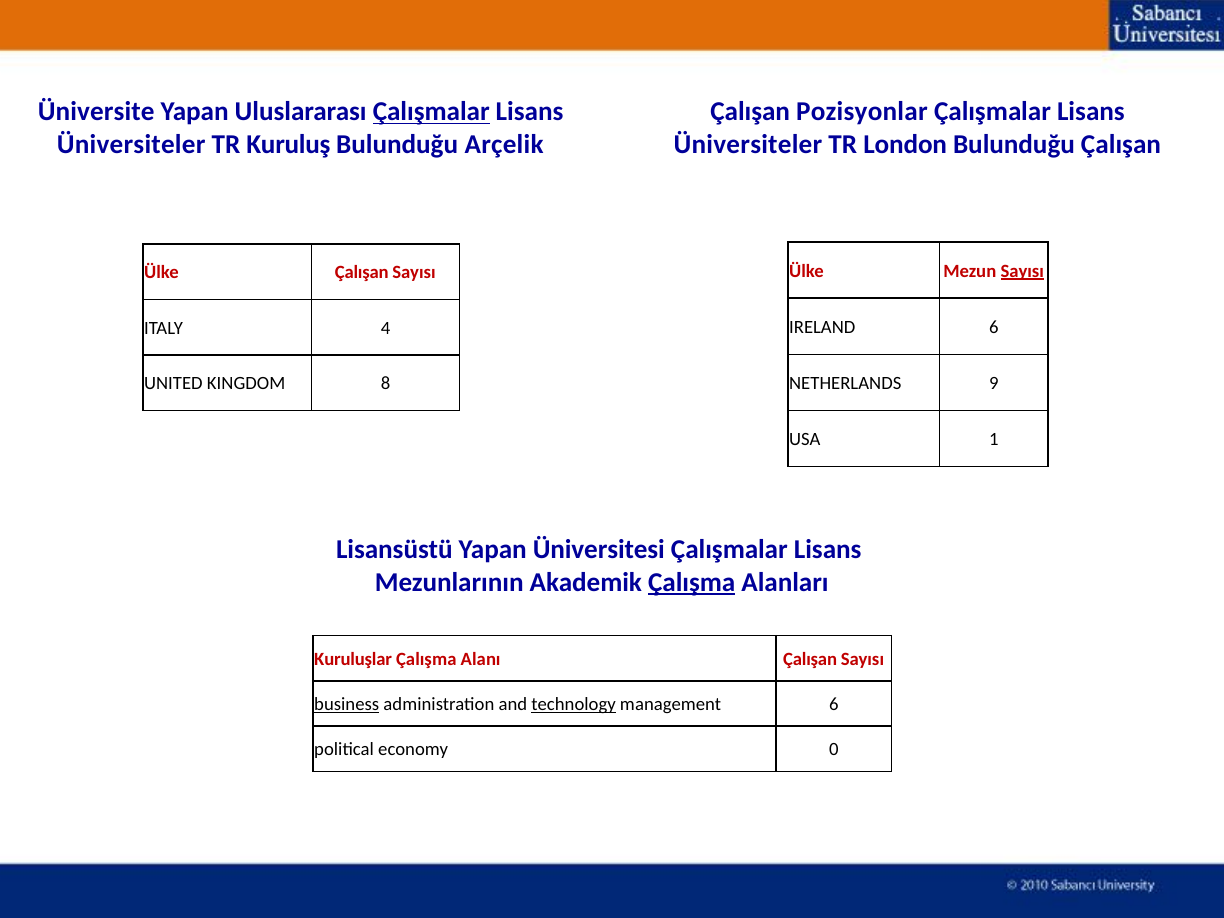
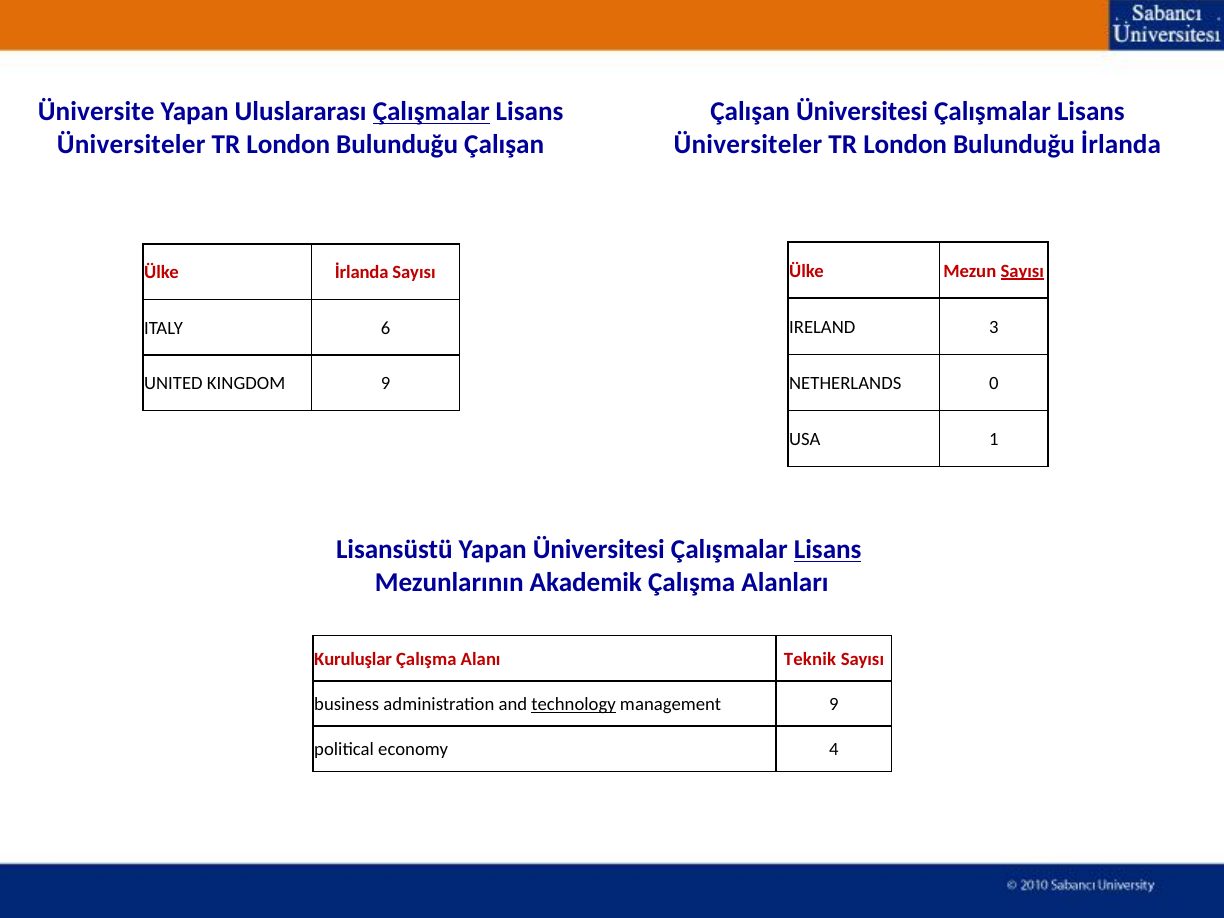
Çalışan Pozisyonlar: Pozisyonlar -> Üniversitesi (862, 112)
Kuruluş: Kuruluş -> London (288, 145)
Bulunduğu Arçelik: Arçelik -> Çalışan (504, 145)
Bulunduğu Çalışan: Çalışan -> İrlanda (1121, 145)
Ülke Çalışan: Çalışan -> İrlanda (362, 273)
IRELAND 6: 6 -> 3 (994, 327)
4: 4 -> 6 (386, 328)
9: 9 -> 0 (994, 383)
KINGDOM 8: 8 -> 9 (386, 384)
Lisans underline: none -> present (828, 550)
Çalışma underline: present -> none (692, 582)
Alanı Çalışan: Çalışan -> Teknik (810, 659)
business underline: present -> none (347, 704)
management 6: 6 -> 9 (834, 704)
0: 0 -> 4 (834, 750)
